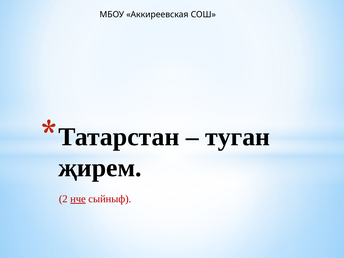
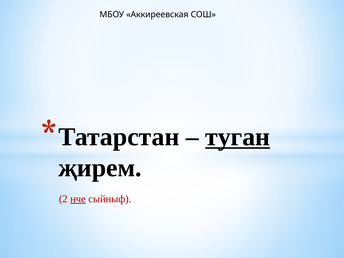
туган underline: none -> present (238, 137)
